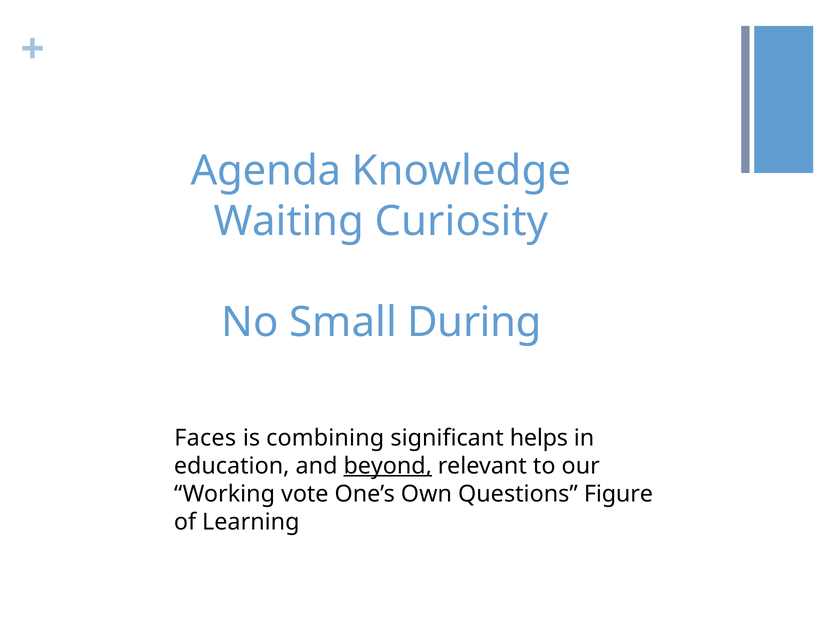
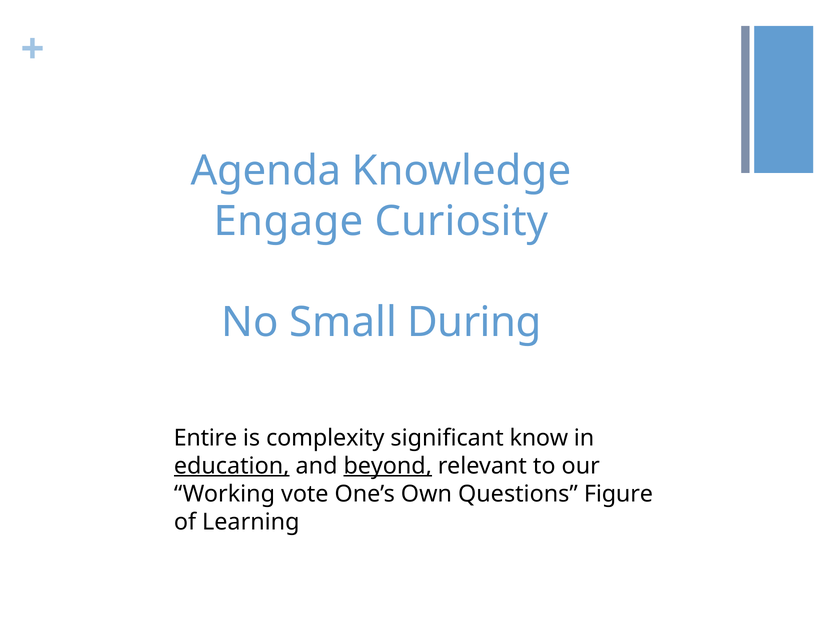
Waiting: Waiting -> Engage (289, 221)
Faces: Faces -> Entire (205, 438)
combining: combining -> complexity (325, 438)
helps: helps -> know (539, 438)
education underline: none -> present (232, 466)
